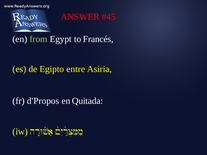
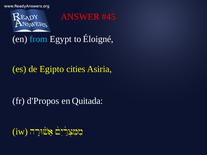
from colour: light green -> light blue (38, 39)
Francés: Francés -> Éloigné (98, 39)
entre: entre -> cities (76, 69)
